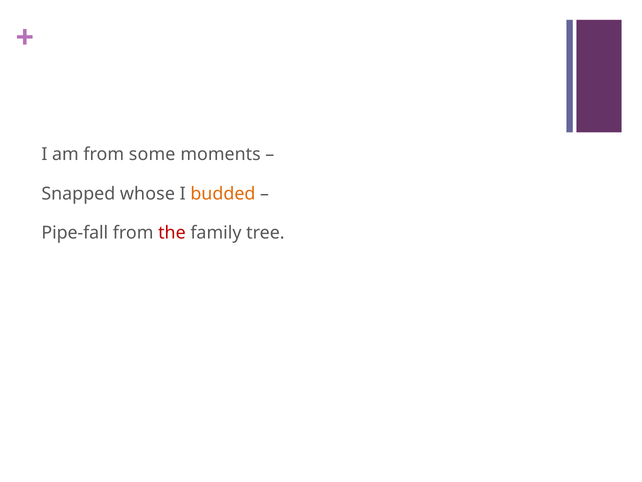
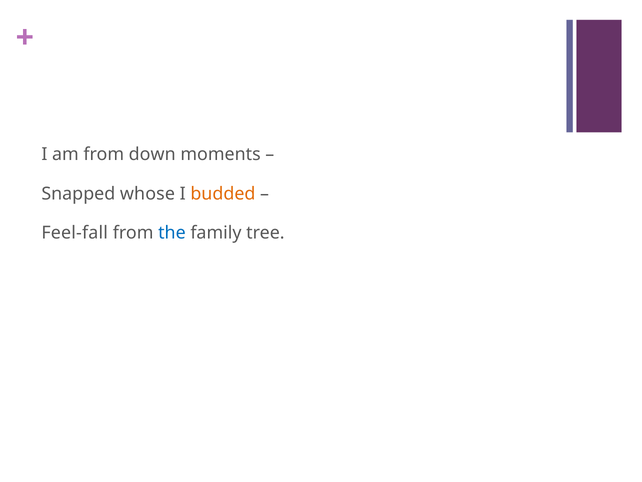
some: some -> down (152, 154)
Pipe-fall: Pipe-fall -> Feel-fall (75, 233)
the colour: red -> blue (172, 233)
